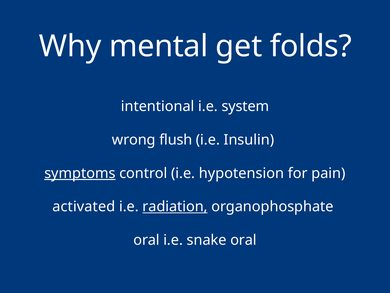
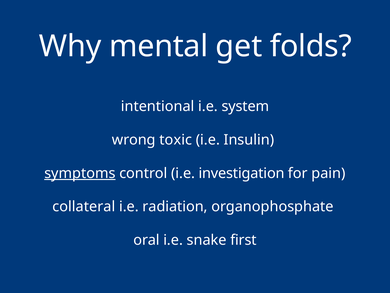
flush: flush -> toxic (176, 140)
hypotension: hypotension -> investigation (242, 173)
activated: activated -> collateral (84, 206)
radiation underline: present -> none (175, 206)
snake oral: oral -> first (243, 240)
